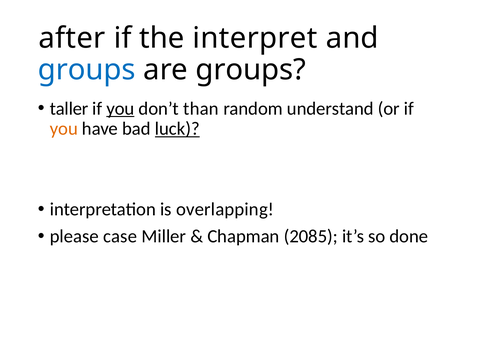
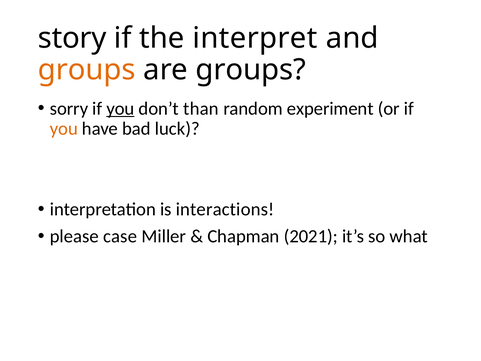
after: after -> story (72, 38)
groups colour: blue -> orange (87, 70)
taller: taller -> sorry (69, 108)
understand: understand -> experiment (330, 108)
luck underline: present -> none (177, 129)
overlapping: overlapping -> interactions (225, 209)
2085: 2085 -> 2021 (311, 236)
done: done -> what (409, 236)
